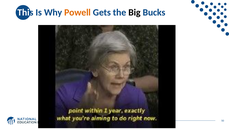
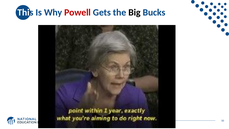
Powell colour: orange -> red (78, 12)
